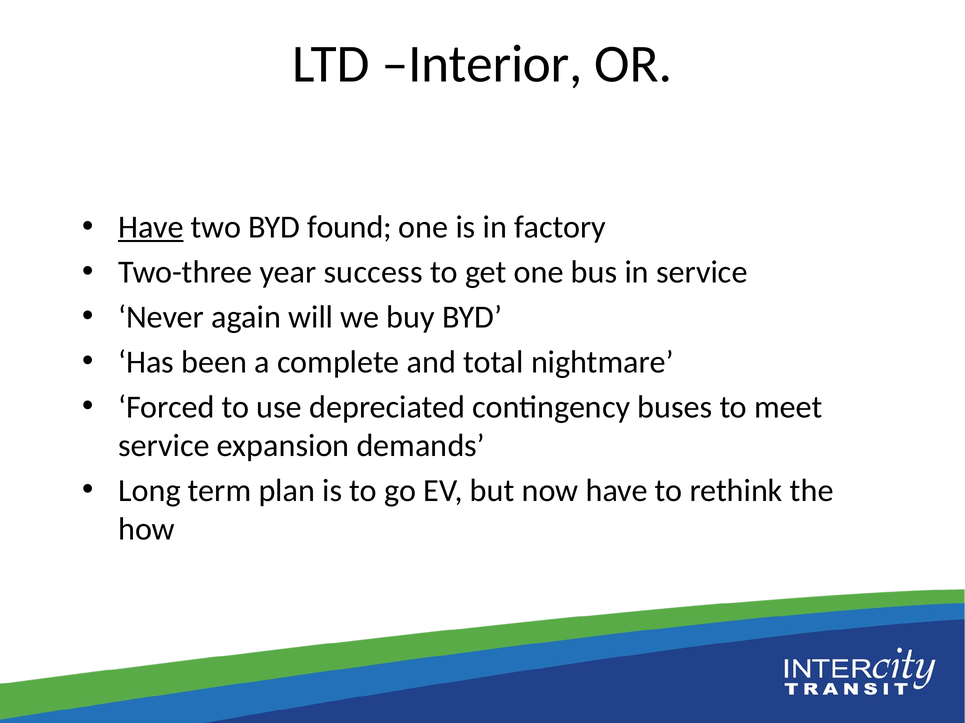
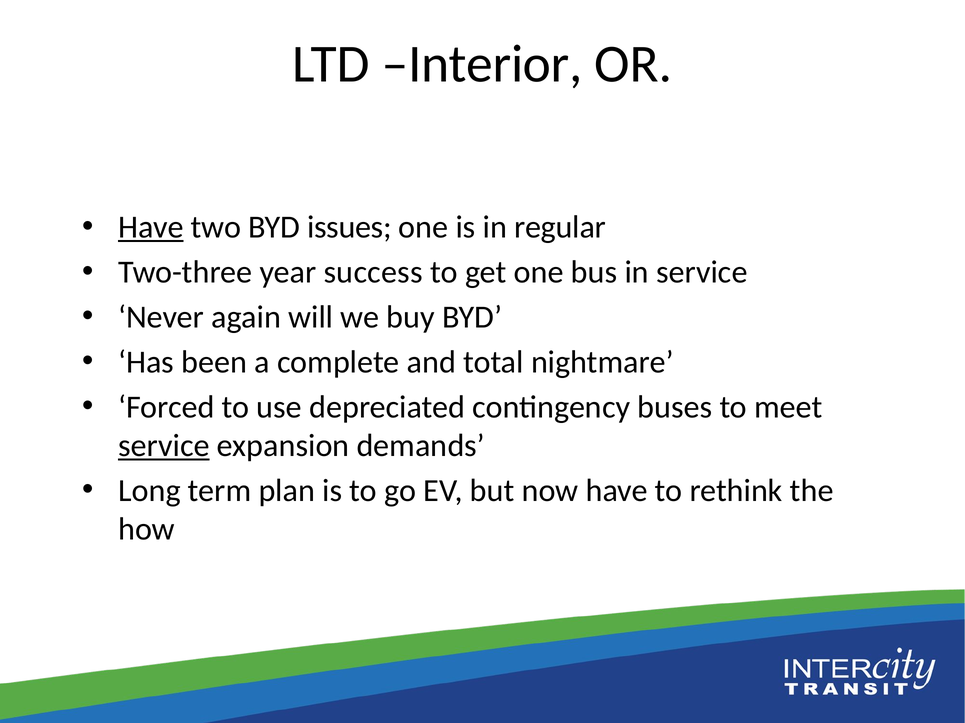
found: found -> issues (349, 227)
factory: factory -> regular (560, 227)
service underline: none -> present (164, 446)
